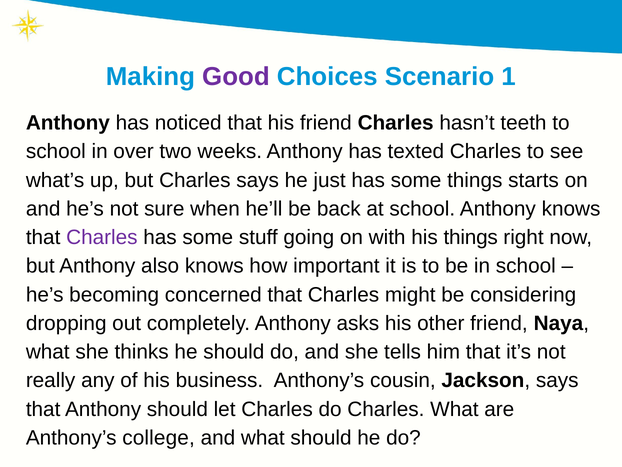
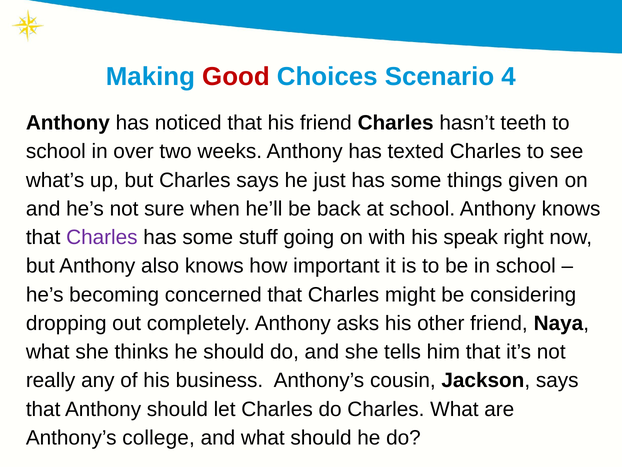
Good colour: purple -> red (236, 77)
1: 1 -> 4 (509, 77)
starts: starts -> given (533, 180)
his things: things -> speak (471, 237)
